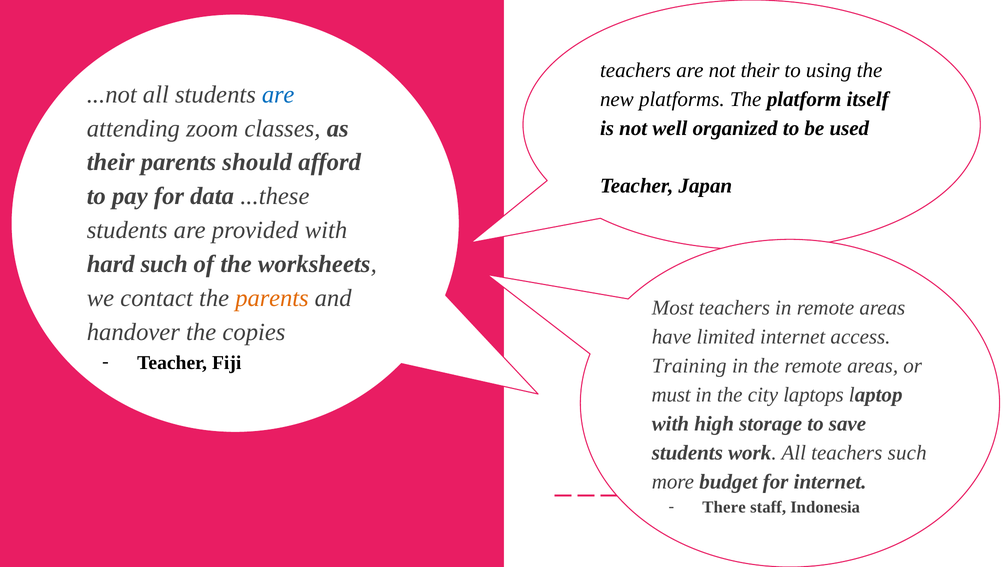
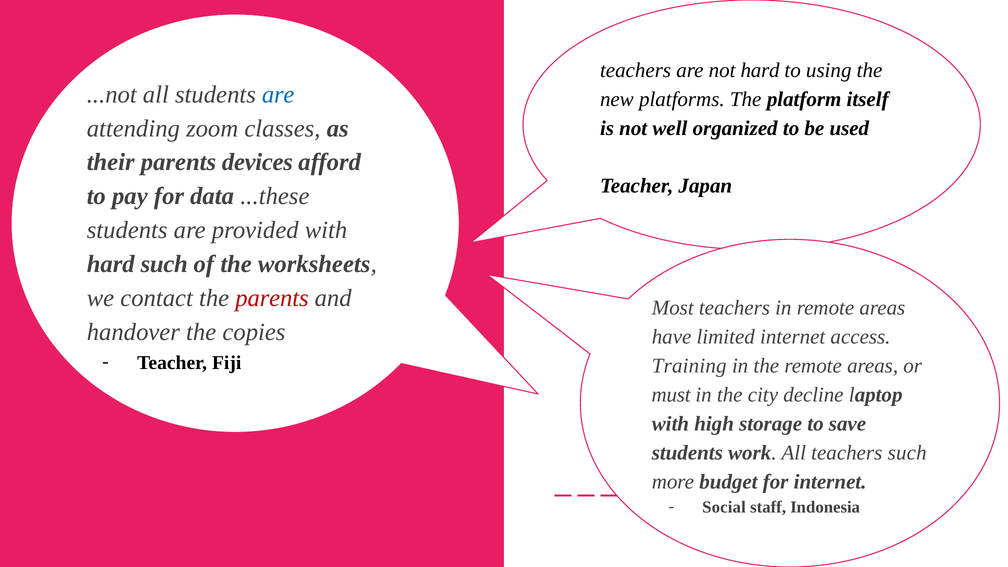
not their: their -> hard (760, 70)
should: should -> devices (257, 162)
parents colour: orange -> red (272, 298)
laptops: laptops -> decline (813, 395)
There: There -> Social (724, 507)
